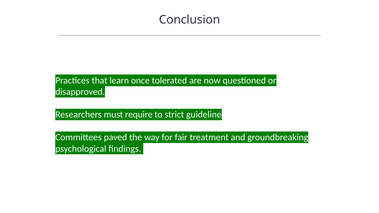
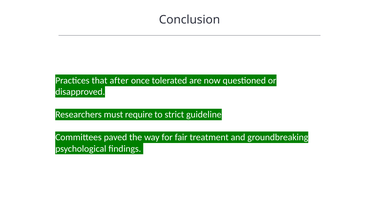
learn: learn -> after (119, 81)
